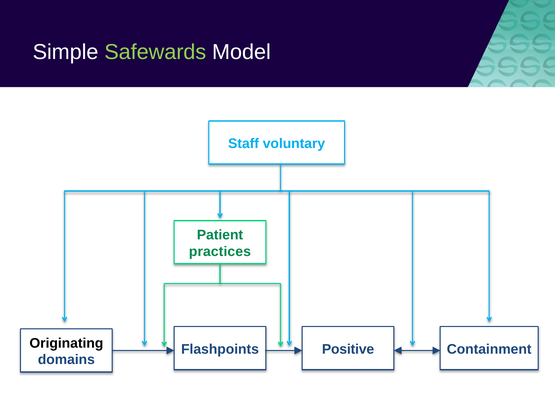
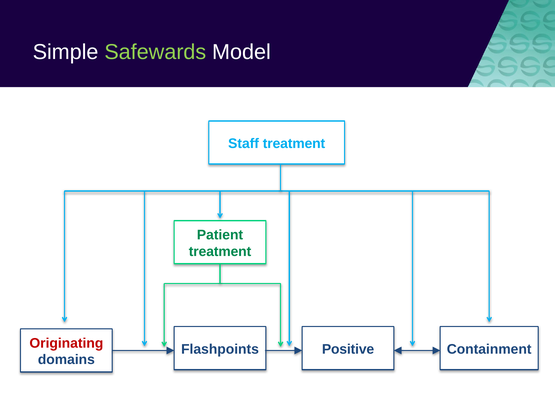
Staff voluntary: voluntary -> treatment (294, 144)
practices: practices -> treatment (220, 252)
Originating colour: black -> red (66, 343)
